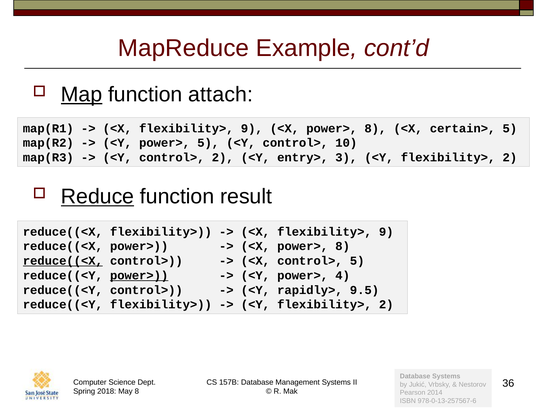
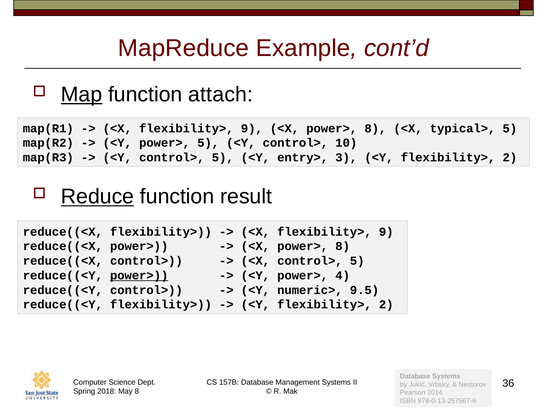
certain>: certain> -> typical> (463, 128)
<Y control> 2: 2 -> 5 (223, 158)
reduce((<X underline: present -> none (63, 261)
rapidly>: rapidly> -> numeric> (310, 290)
